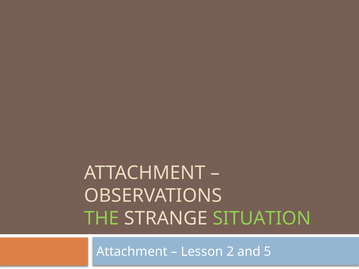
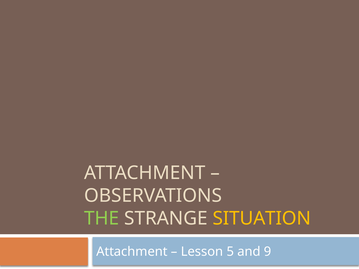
SITUATION colour: light green -> yellow (262, 219)
2: 2 -> 5 (230, 252)
5: 5 -> 9 (268, 252)
